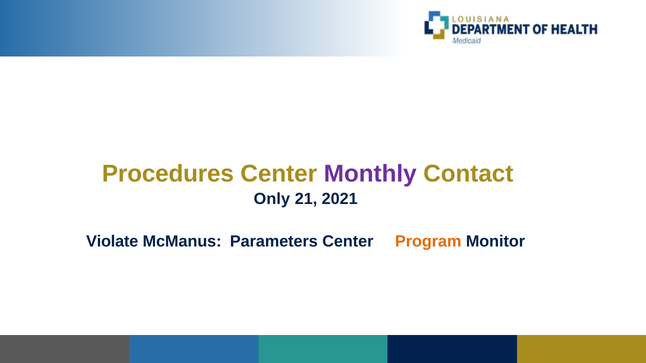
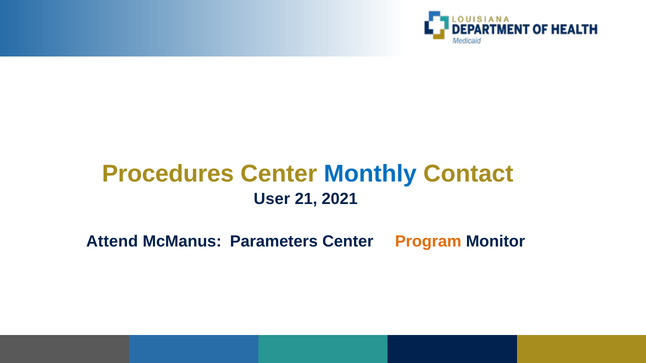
Monthly colour: purple -> blue (370, 174)
Only: Only -> User (272, 199)
Violate: Violate -> Attend (112, 242)
